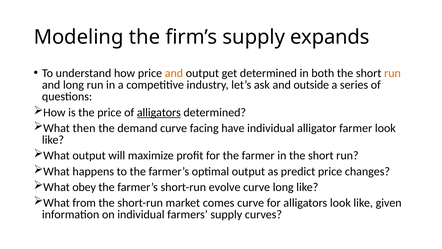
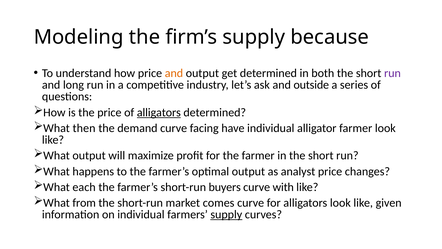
expands: expands -> because (330, 37)
run colour: orange -> purple (392, 73)
predict: predict -> analyst (298, 171)
obey: obey -> each (84, 187)
evolve: evolve -> buyers (225, 187)
curve long: long -> with (283, 187)
supply underline: none -> present (226, 214)
